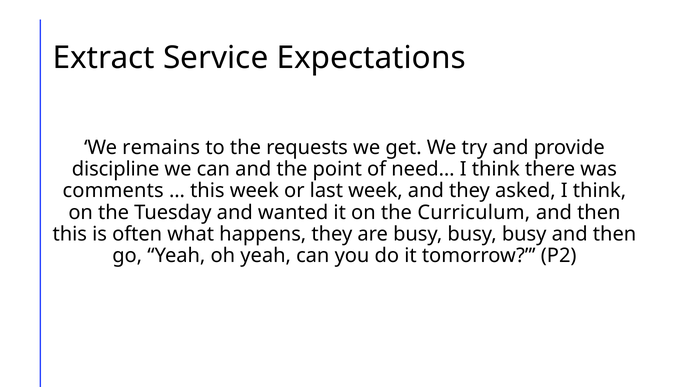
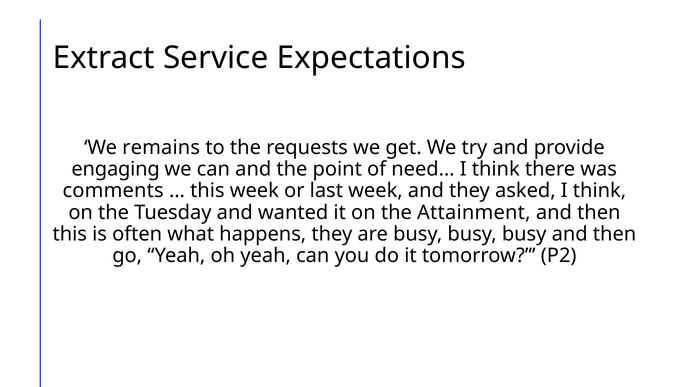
discipline: discipline -> engaging (116, 169)
Curriculum: Curriculum -> Attainment (474, 213)
